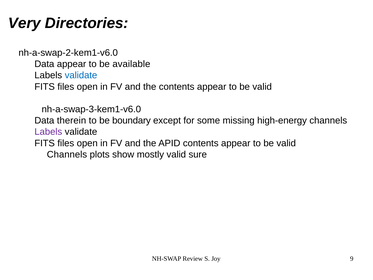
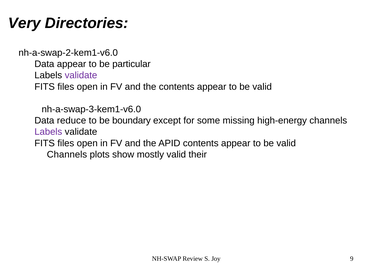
available: available -> particular (131, 64)
validate colour: blue -> purple (81, 75)
therein: therein -> reduce (72, 120)
sure: sure -> their (198, 154)
